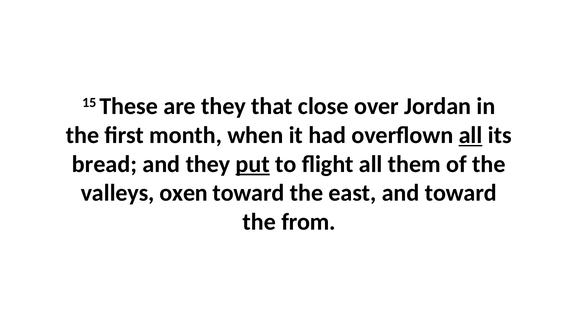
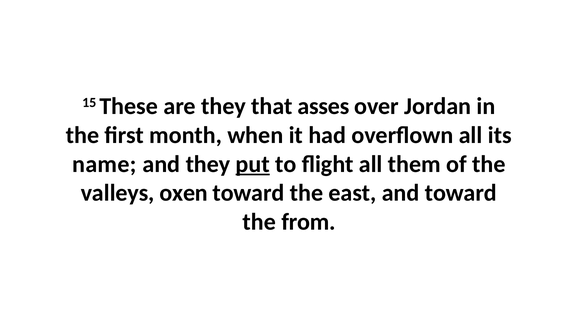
close: close -> asses (323, 106)
all underline: present -> none (471, 135)
bread: bread -> name (104, 164)
